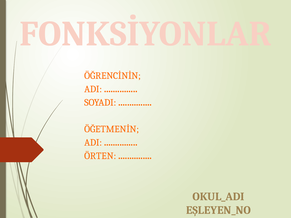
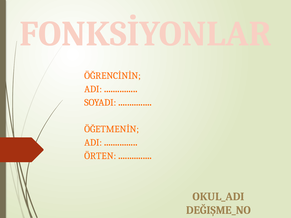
EŞLEYEN_NO: EŞLEYEN_NO -> DEĞIŞME_NO (219, 210)
